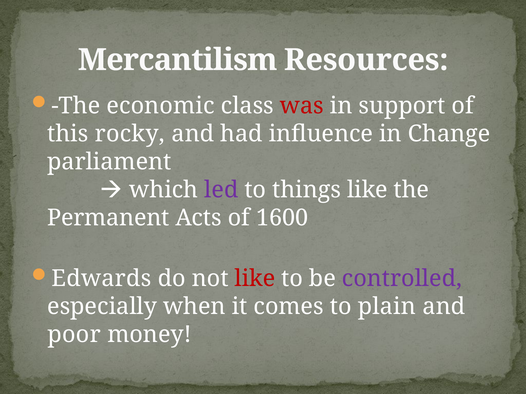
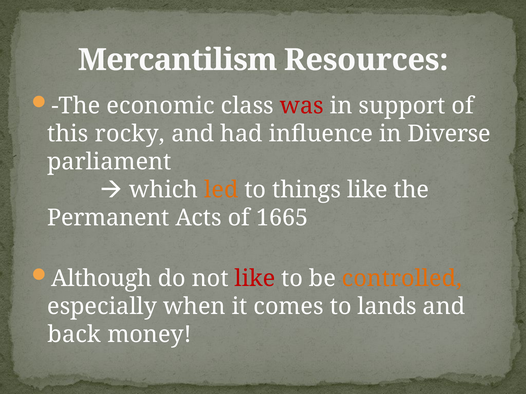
Change: Change -> Diverse (449, 134)
led colour: purple -> orange (221, 190)
1600: 1600 -> 1665 (282, 218)
Edwards: Edwards -> Although (102, 279)
controlled colour: purple -> orange (402, 279)
plain: plain -> lands (387, 307)
poor: poor -> back (74, 335)
